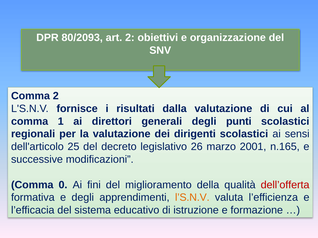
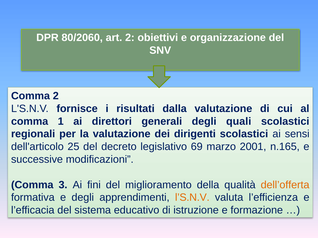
80/2093: 80/2093 -> 80/2060 (82, 38)
punti: punti -> quali (239, 122)
26: 26 -> 69 (197, 147)
0: 0 -> 3 (63, 185)
dell’offerta colour: red -> orange (285, 185)
